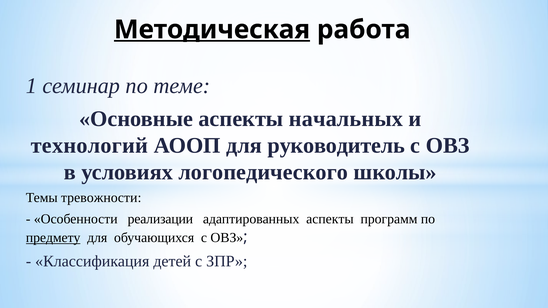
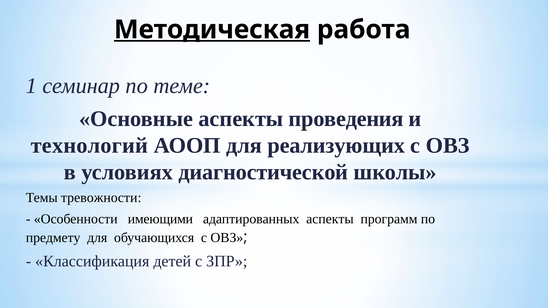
начальных: начальных -> проведения (346, 119)
руководитель: руководитель -> реализующих (336, 146)
логопедического: логопедического -> диагностической (263, 172)
реализации: реализации -> имеющими (160, 219)
предмету underline: present -> none (53, 238)
